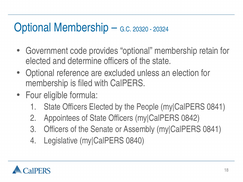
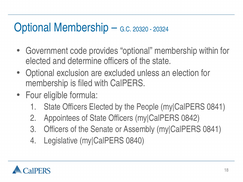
retain: retain -> within (209, 51)
reference: reference -> exclusion (73, 73)
